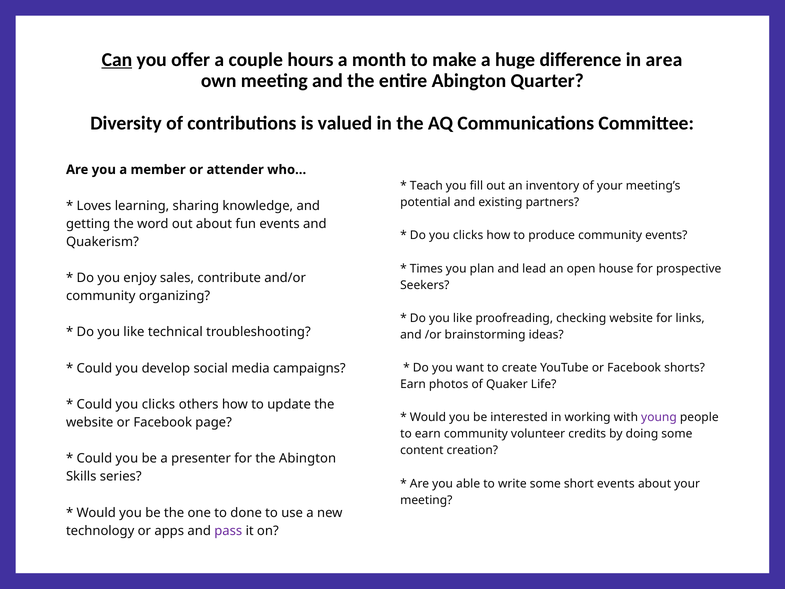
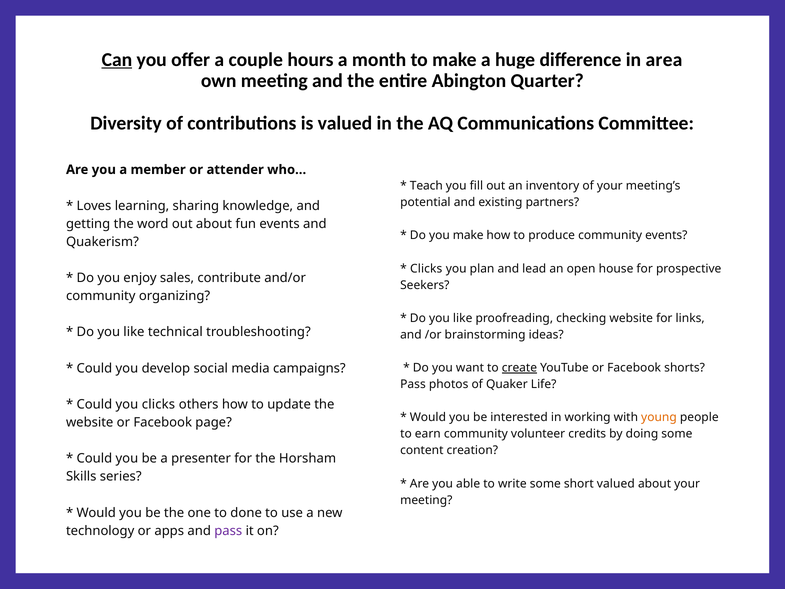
Do you clicks: clicks -> make (468, 235)
Times: Times -> Clicks (426, 268)
create underline: none -> present (519, 368)
Earn: Earn -> Pass (413, 384)
young colour: purple -> orange (659, 417)
the Abington: Abington -> Horsham (308, 458)
short events: events -> valued (616, 483)
